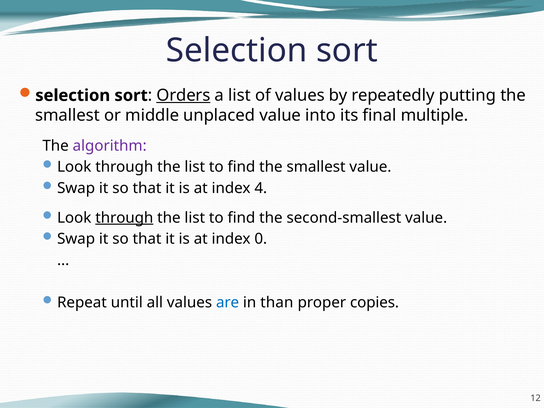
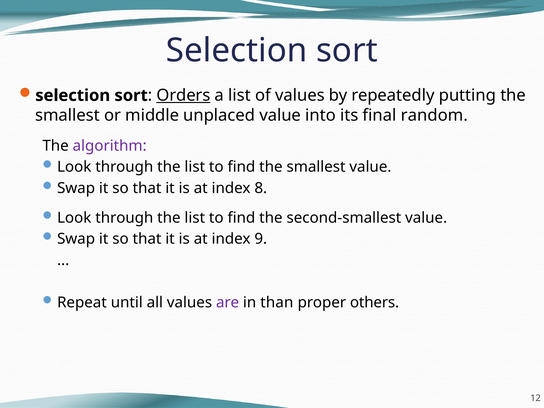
multiple: multiple -> random (434, 115)
4: 4 -> 8 (261, 188)
through underline: present -> none (124, 218)
0: 0 -> 9 (261, 239)
are colour: blue -> purple (228, 302)
copies: copies -> others (375, 302)
